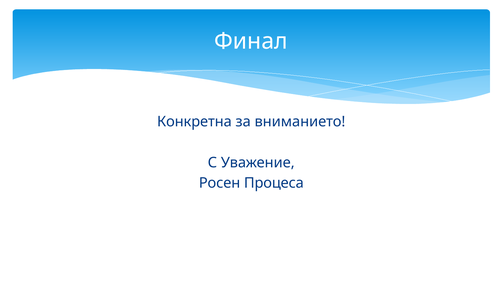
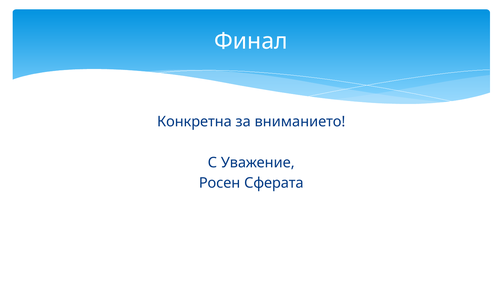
Процеса: Процеса -> Сферата (274, 183)
